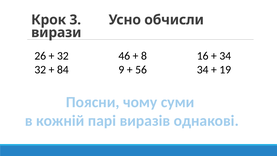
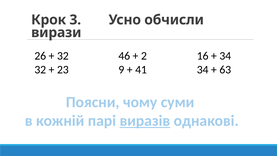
8: 8 -> 2 (144, 56)
84: 84 -> 23 (63, 70)
56: 56 -> 41 (141, 70)
19: 19 -> 63 (225, 70)
виразів underline: none -> present (145, 121)
